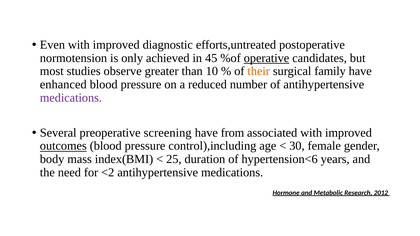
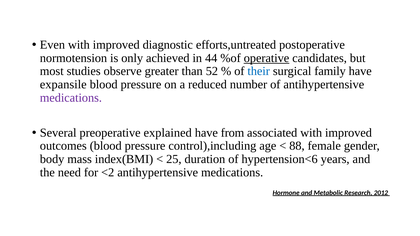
45: 45 -> 44 (211, 58)
10: 10 -> 52 (212, 71)
their colour: orange -> blue (259, 71)
enhanced: enhanced -> expansile (63, 85)
screening: screening -> explained (168, 133)
outcomes underline: present -> none (63, 146)
30: 30 -> 88 (297, 146)
